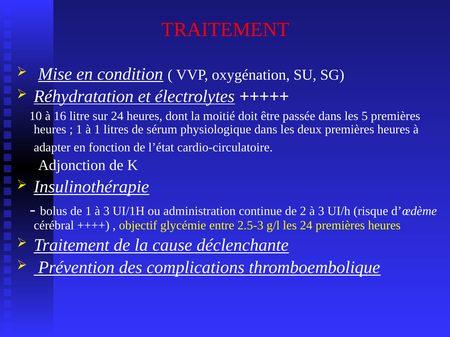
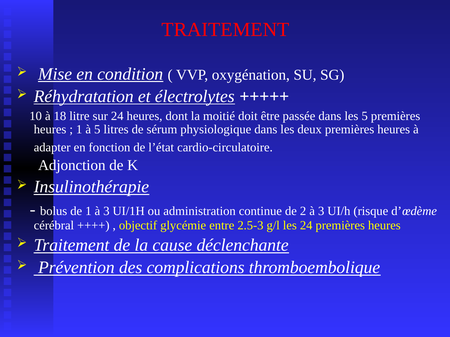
16: 16 -> 18 (60, 116)
à 1: 1 -> 5 (97, 130)
